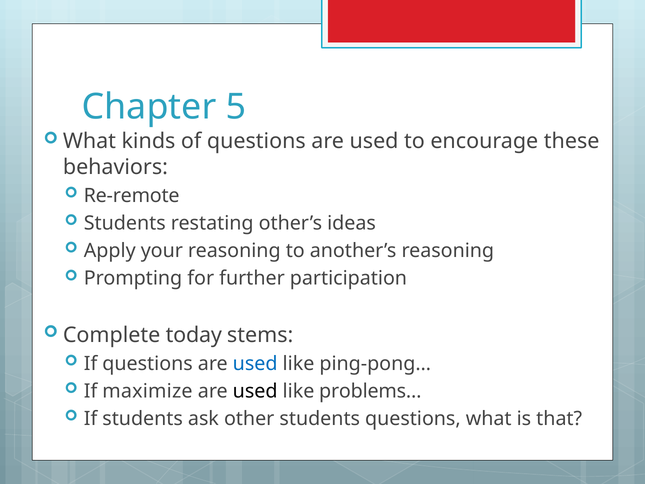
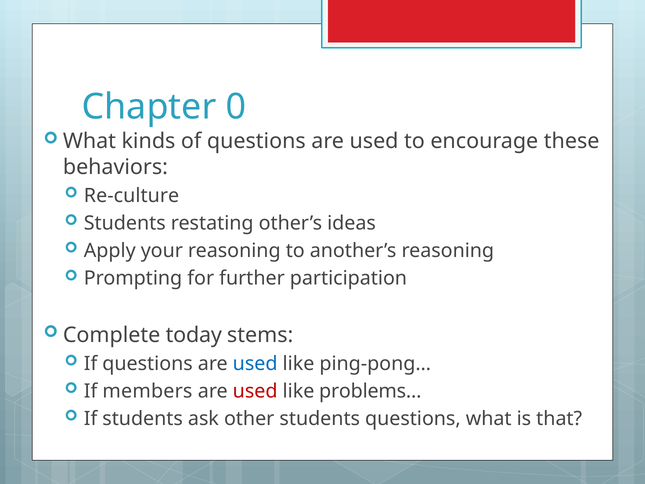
5: 5 -> 0 (236, 107)
Re-remote: Re-remote -> Re-culture (132, 196)
maximize: maximize -> members (147, 391)
used colour: black -> red (255, 391)
